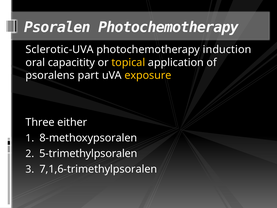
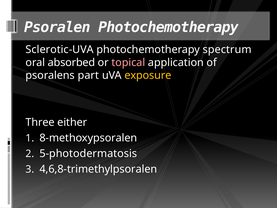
induction: induction -> spectrum (227, 50)
capacitity: capacitity -> absorbed (71, 62)
topical colour: yellow -> pink (128, 62)
5-trimethylpsoralen: 5-trimethylpsoralen -> 5-photodermatosis (88, 153)
7,1,6-trimethylpsoralen: 7,1,6-trimethylpsoralen -> 4,6,8-trimethylpsoralen (98, 169)
